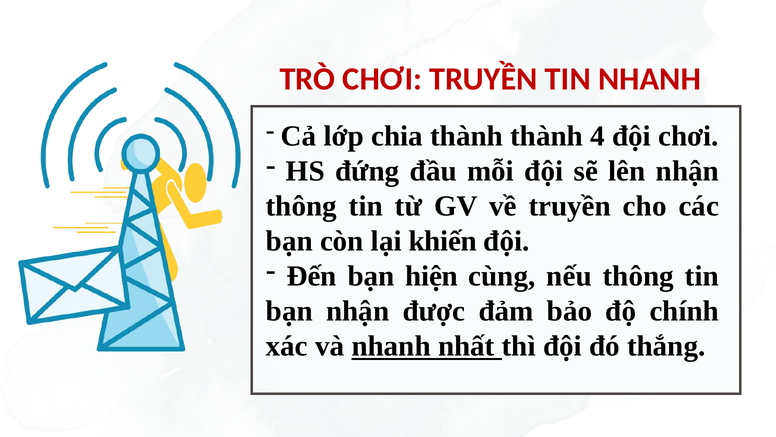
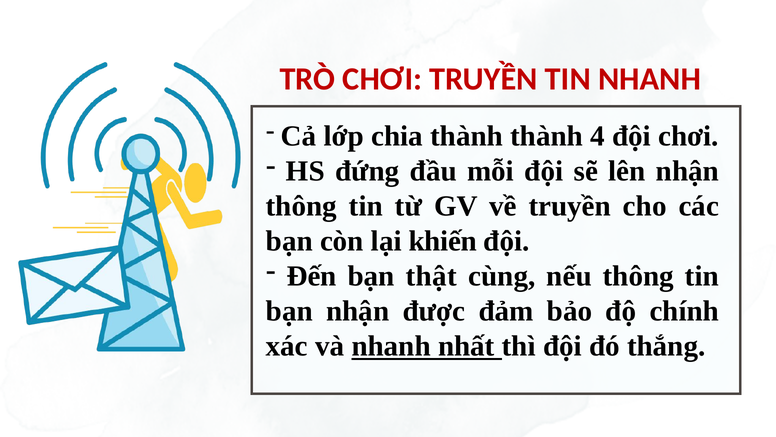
hiện: hiện -> thật (431, 276)
